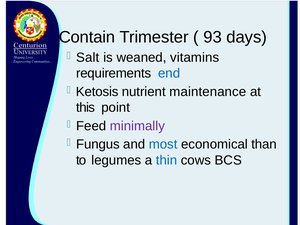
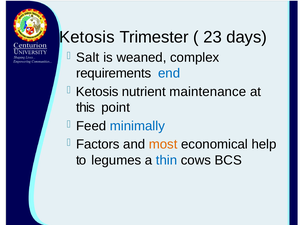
Contain: Contain -> Ketosis (87, 37)
93: 93 -> 23 (213, 37)
vitamins: vitamins -> complex (195, 57)
minimally colour: purple -> blue (137, 126)
Fungus: Fungus -> Factors (98, 144)
most colour: blue -> orange (163, 144)
than: than -> help (264, 144)
